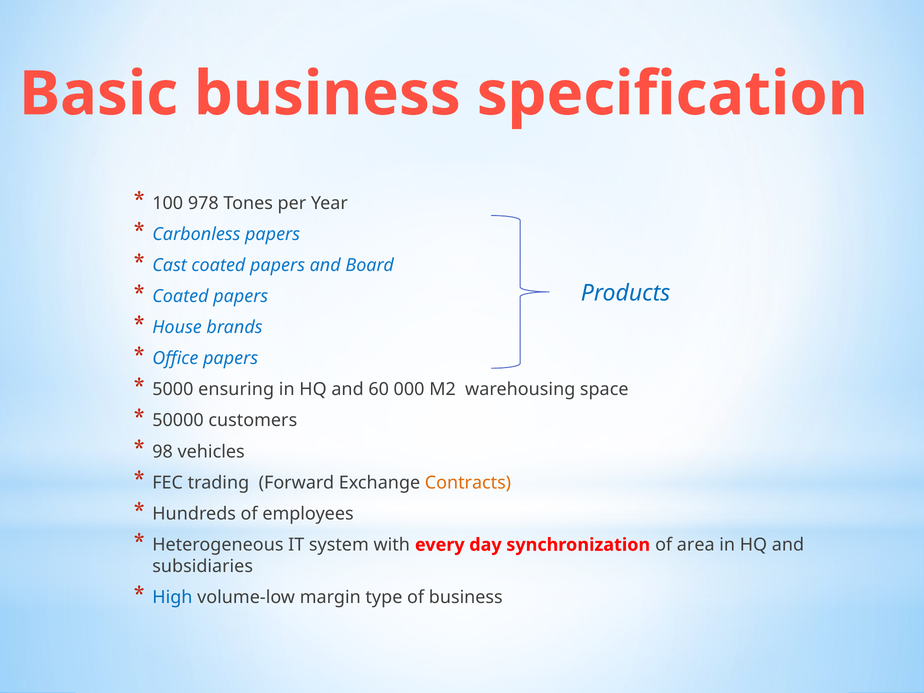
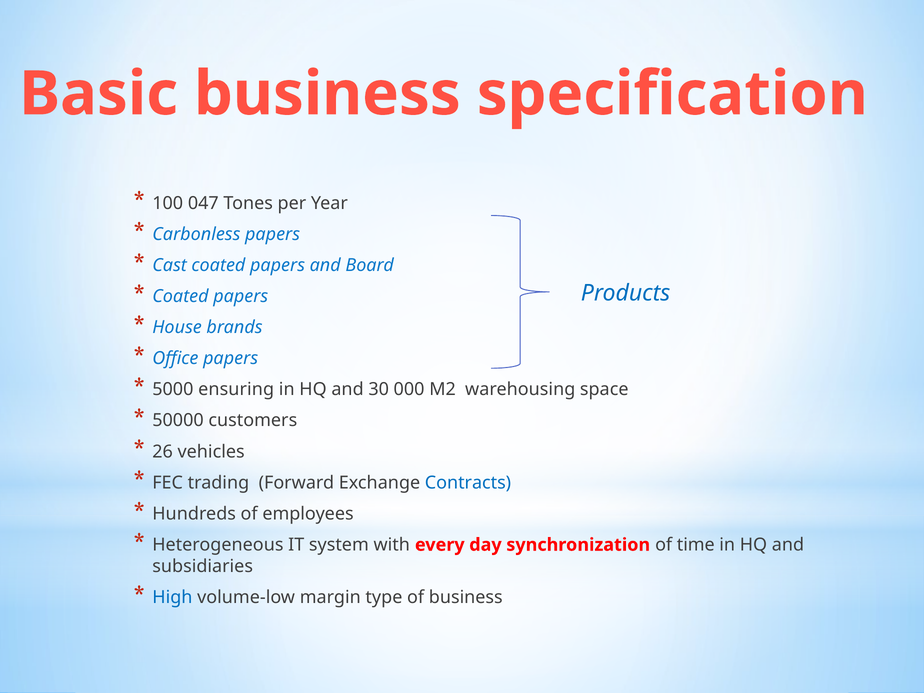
978: 978 -> 047 (203, 203)
60: 60 -> 30 (379, 389)
98: 98 -> 26 (163, 452)
Contracts colour: orange -> blue (468, 483)
area: area -> time (696, 545)
